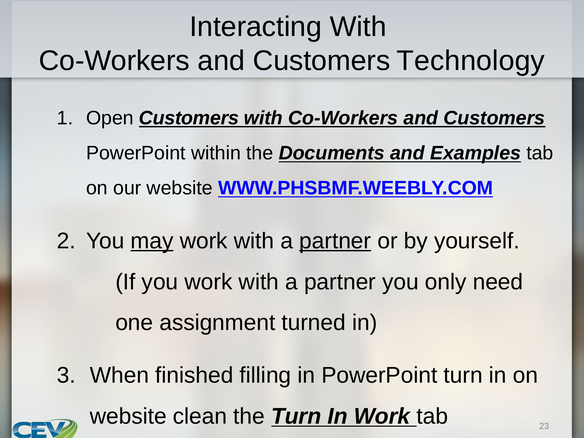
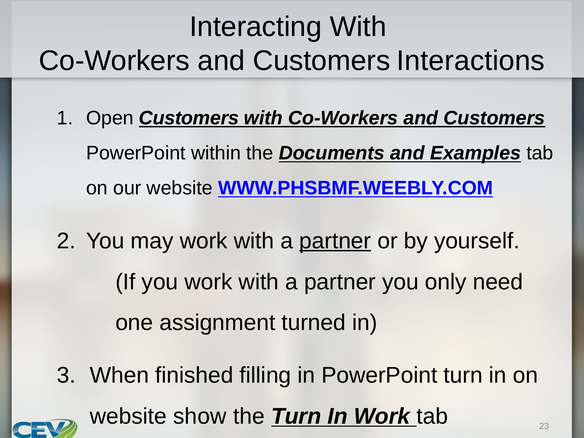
Technology: Technology -> Interactions (471, 61)
may underline: present -> none (152, 241)
clean: clean -> show (200, 416)
